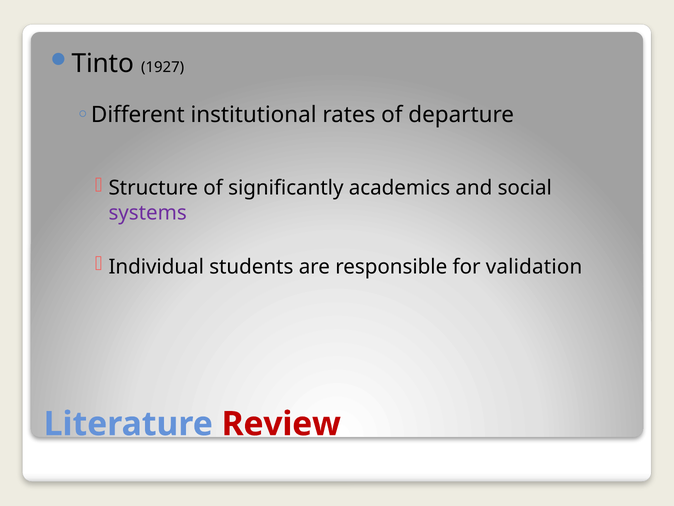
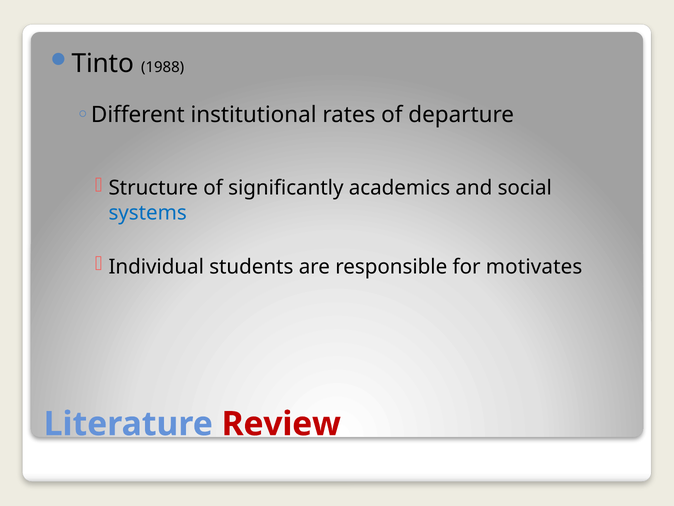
1927: 1927 -> 1988 (163, 67)
systems colour: purple -> blue (148, 213)
validation: validation -> motivates (534, 267)
